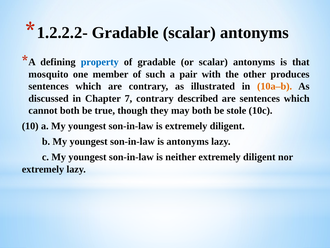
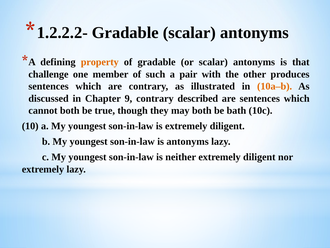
property colour: blue -> orange (100, 62)
mosquito: mosquito -> challenge (48, 74)
7: 7 -> 9 (128, 98)
stole: stole -> bath (236, 110)
